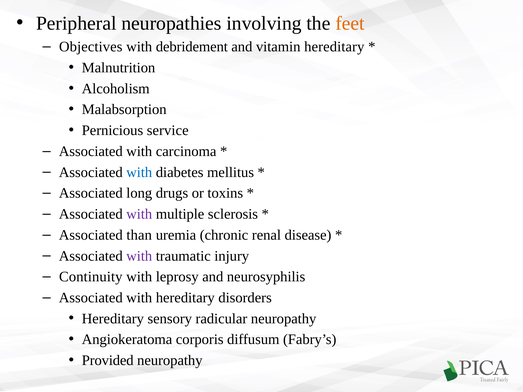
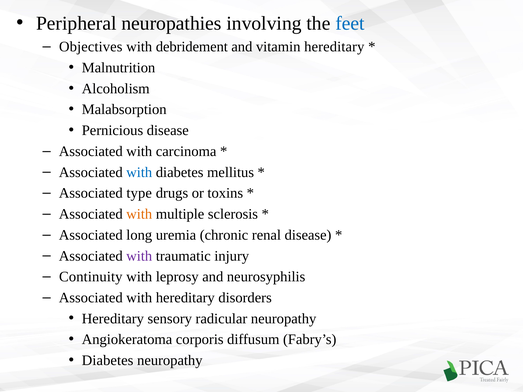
feet colour: orange -> blue (350, 23)
Pernicious service: service -> disease (168, 131)
long: long -> type (139, 193)
with colour: purple -> orange (139, 214)
than: than -> long (139, 235)
Provided: Provided -> Diabetes (108, 361)
